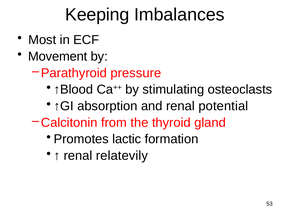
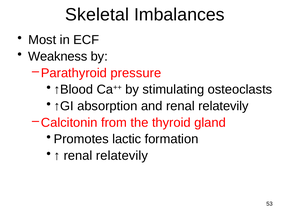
Keeping: Keeping -> Skeletal (97, 15)
Movement: Movement -> Weakness (58, 56)
and renal potential: potential -> relatevily (223, 106)
